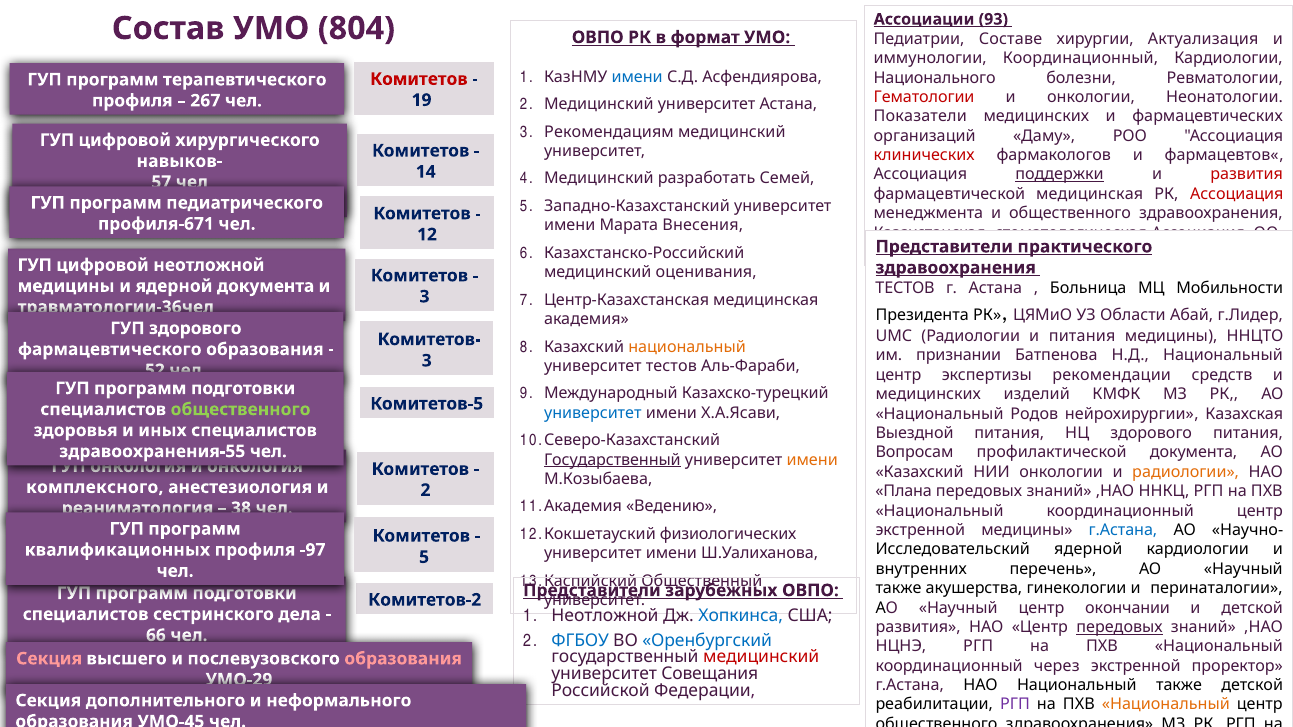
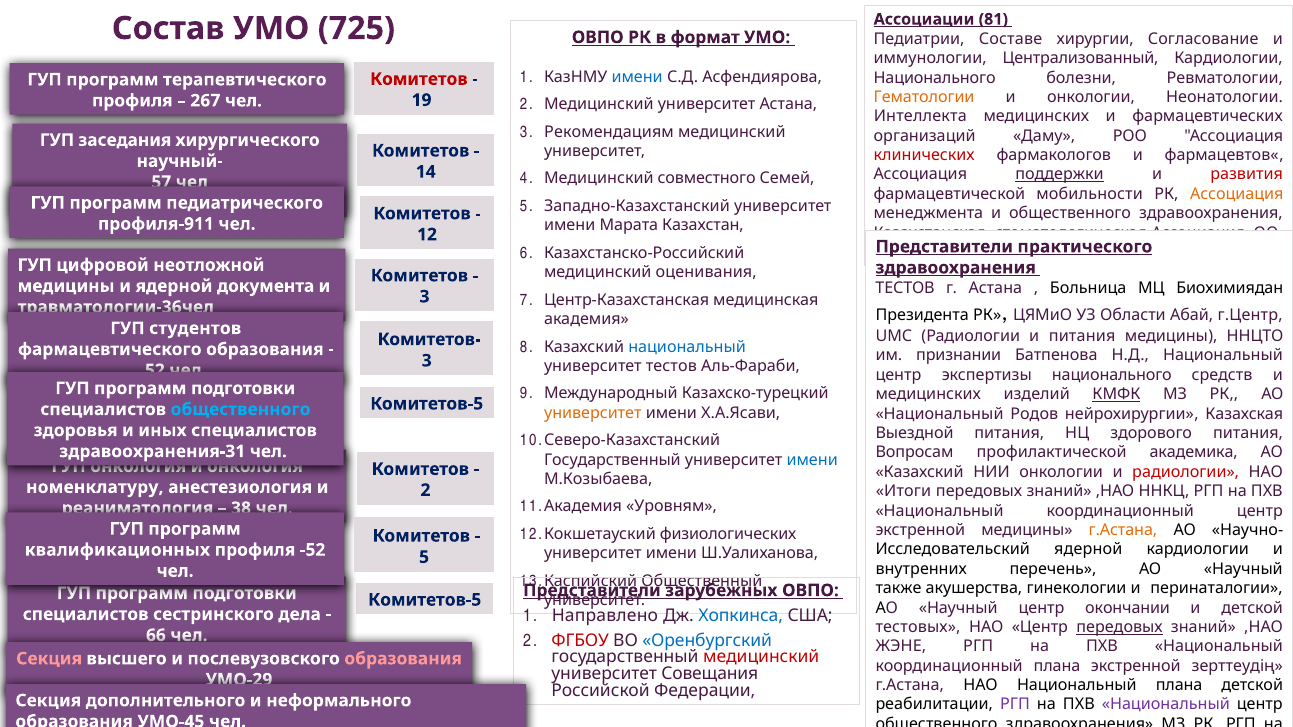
93: 93 -> 81 (993, 19)
804: 804 -> 725 (356, 28)
Актуализация: Актуализация -> Согласование (1203, 39)
иммунологии Координационный: Координационный -> Централизованный (1081, 58)
Гематологии colour: red -> orange (924, 97)
Показатели: Показатели -> Интеллекта (920, 116)
цифровой: цифровой -> заседания (125, 140)
навыков-: навыков- -> научный- (180, 161)
разработать: разработать -> совместного (707, 179)
фармацевтической медицинская: медицинская -> мобильности (1090, 194)
Ассоциация colour: red -> orange (1237, 194)
профиля-671: профиля-671 -> профиля-911 (156, 224)
Марата Внесения: Внесения -> Казахстан (703, 226)
Мобильности: Мобильности -> Биохимиядан (1230, 288)
г.Лидер: г.Лидер -> г.Центр (1250, 315)
ГУП здорового: здорового -> студентов (195, 328)
национальный colour: orange -> blue (687, 347)
экспертизы рекомендации: рекомендации -> национального (1112, 375)
КМФК underline: none -> present (1116, 395)
общественного colour: light green -> light blue (241, 410)
университет colour: blue -> orange (593, 413)
профилактической документа: документа -> академика (1194, 453)
здравоохранения-55: здравоохранения-55 -> здравоохранения-31 (152, 452)
Государственный underline: present -> none (612, 460)
имени colour: orange -> blue (812, 460)
радиологии colour: orange -> red (1186, 472)
комплексного: комплексного -> номенклатуру (95, 487)
Плана: Плана -> Итоги (904, 492)
Ведению: Ведению -> Уровням (672, 507)
г.Астана colour: blue -> orange (1123, 530)
-97: -97 -> -52 (313, 550)
Комитетов-2: Комитетов-2 -> Комитетов-5 (425, 600)
Неотложной: Неотложной -> Направлено (605, 616)
развития: развития -> тестовых (918, 627)
ФГБОУ colour: blue -> red (580, 641)
НЦНЭ: НЦНЭ -> ЖЭНЕ (901, 647)
координационный через: через -> плана (1057, 666)
проректор: проректор -> зерттеудің (1237, 666)
Национальный также: также -> плана (1179, 686)
Национальный colour: orange -> purple (1166, 705)
